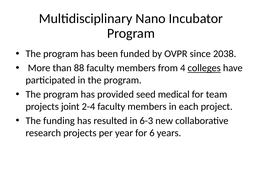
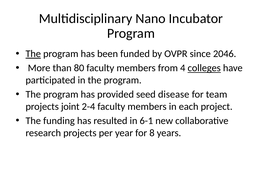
The underline: none -> present (33, 54)
2038: 2038 -> 2046 (225, 54)
88: 88 -> 80 (79, 68)
medical: medical -> disease (174, 95)
6-3: 6-3 -> 6-1 (146, 121)
6: 6 -> 8 (152, 133)
